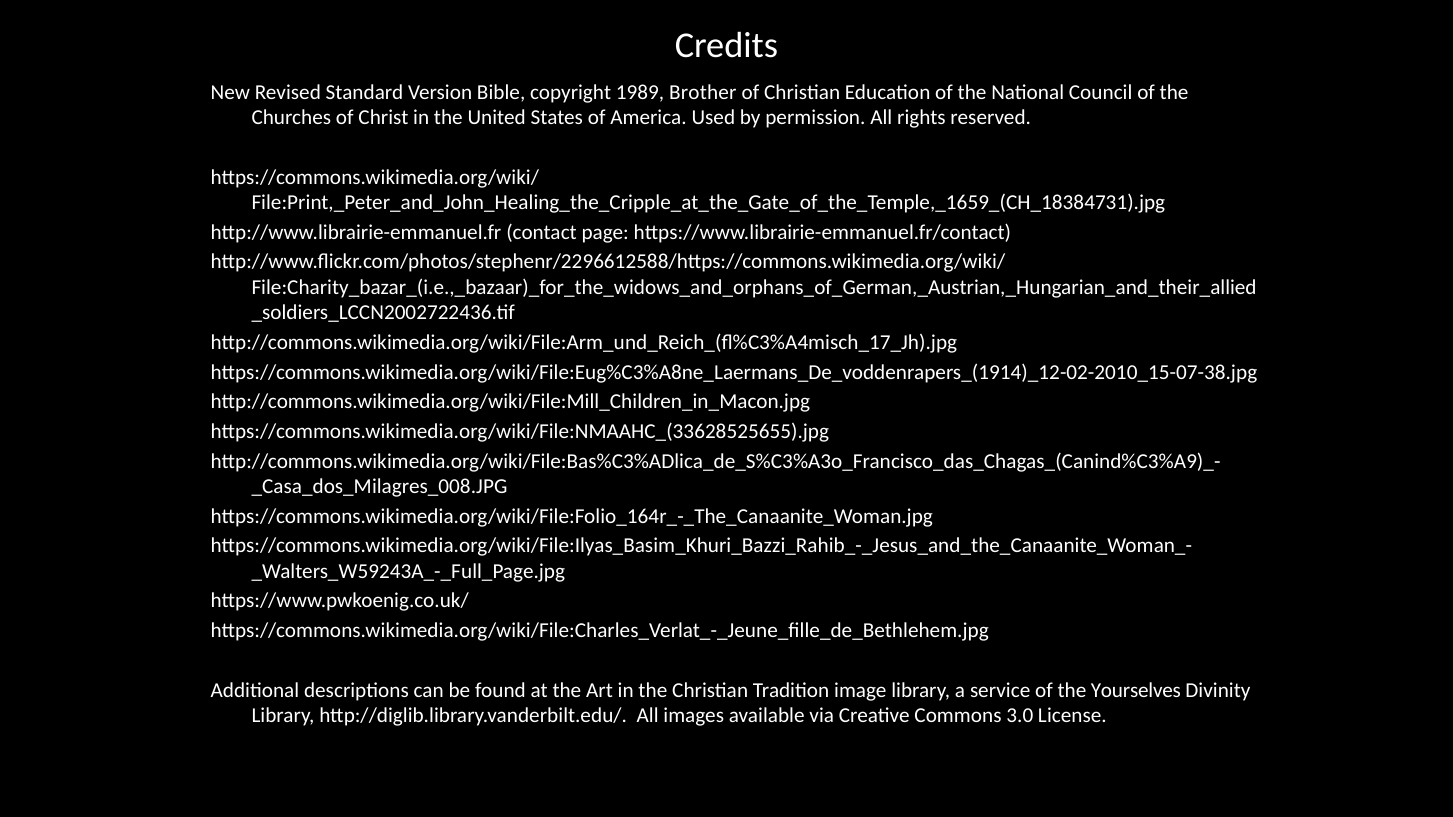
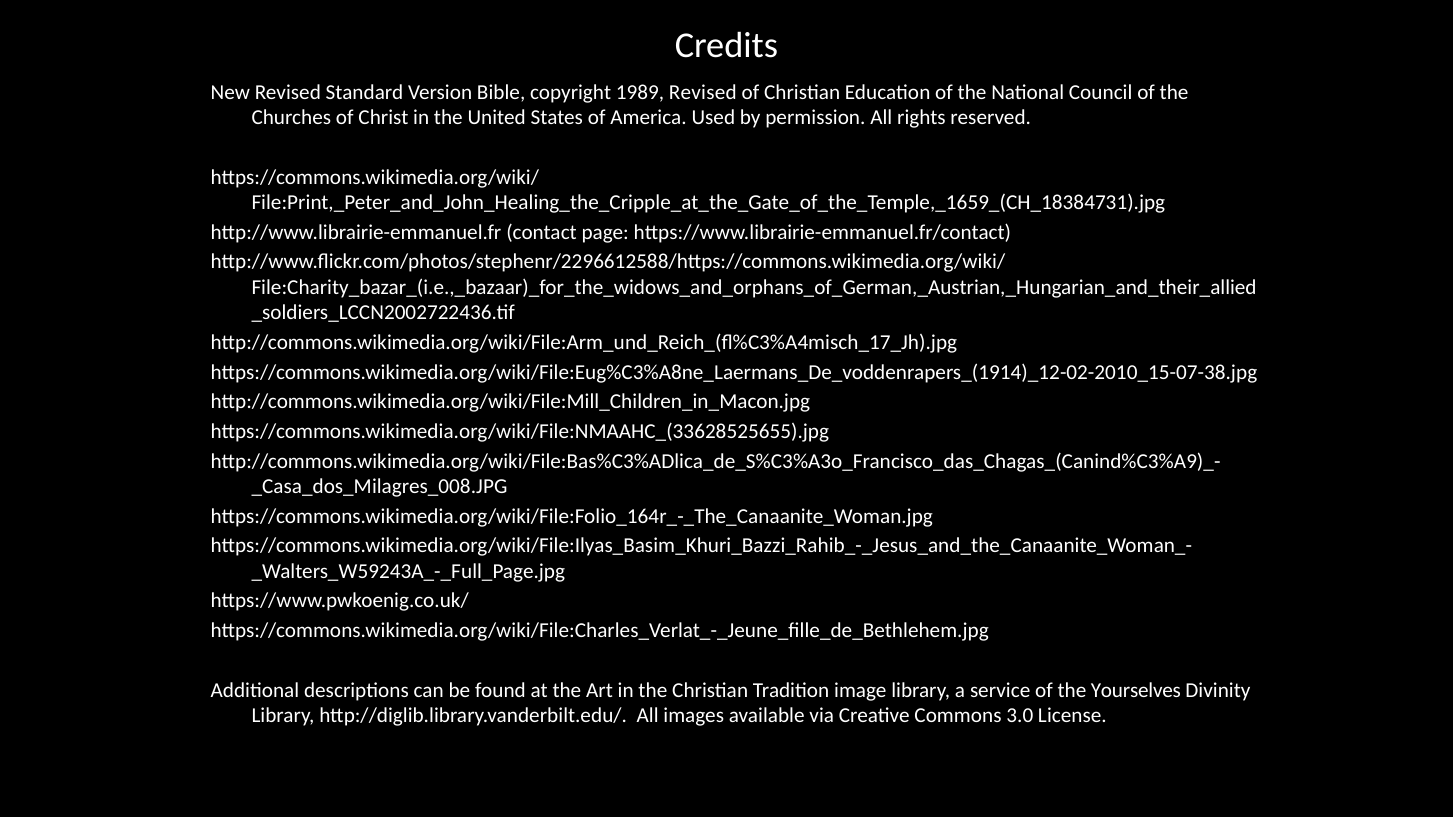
1989 Brother: Brother -> Revised (703, 92)
